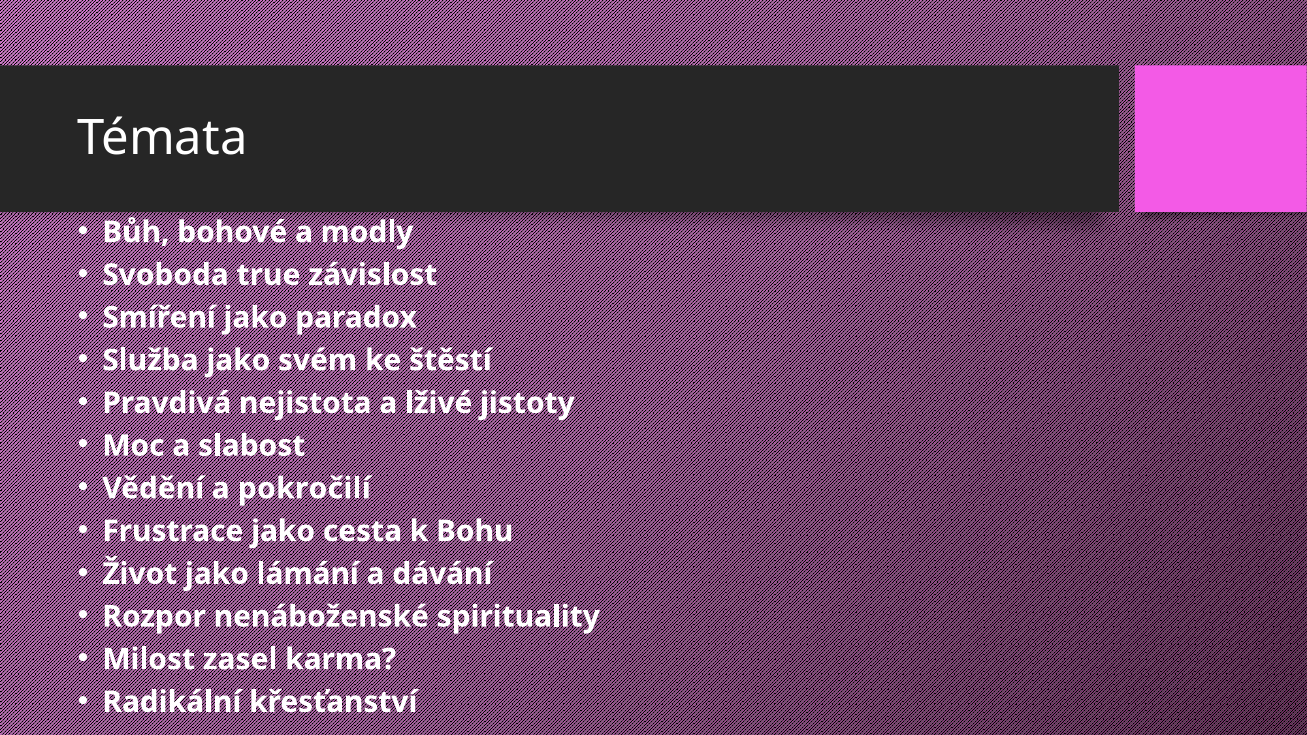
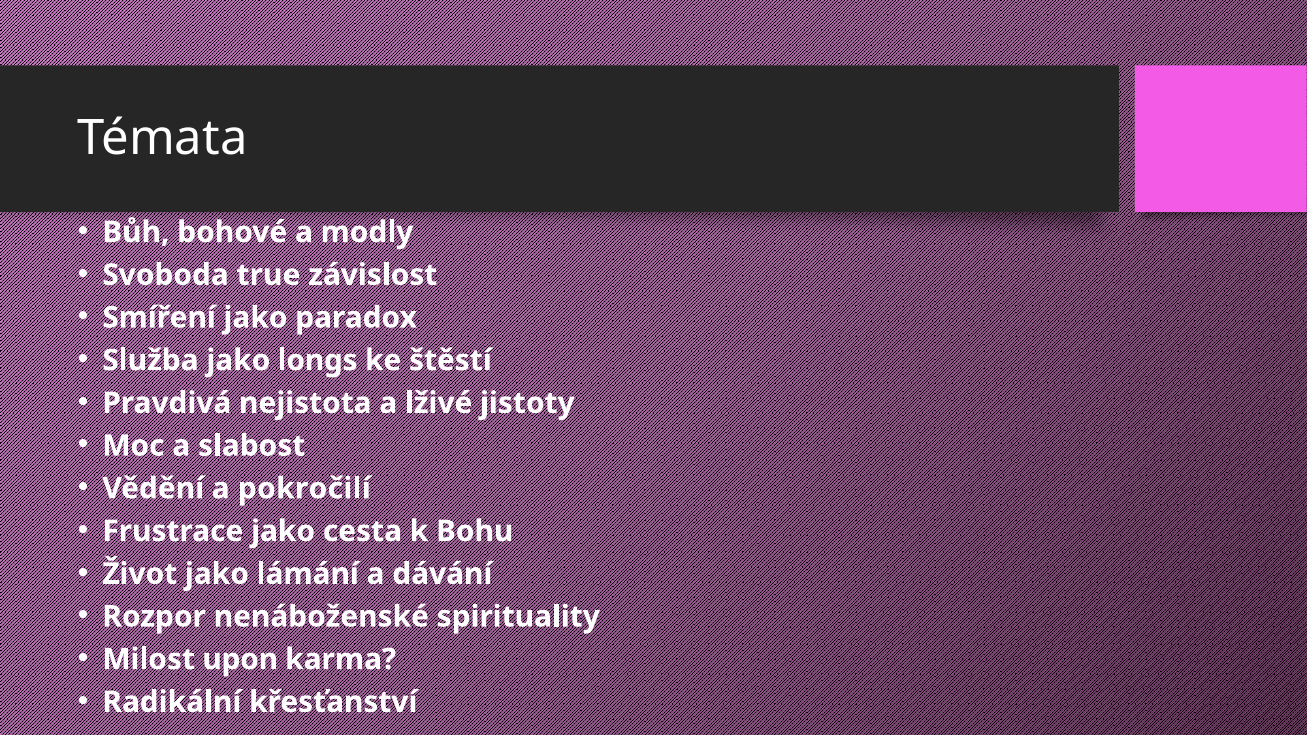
svém: svém -> longs (318, 360)
zasel: zasel -> upon (240, 659)
